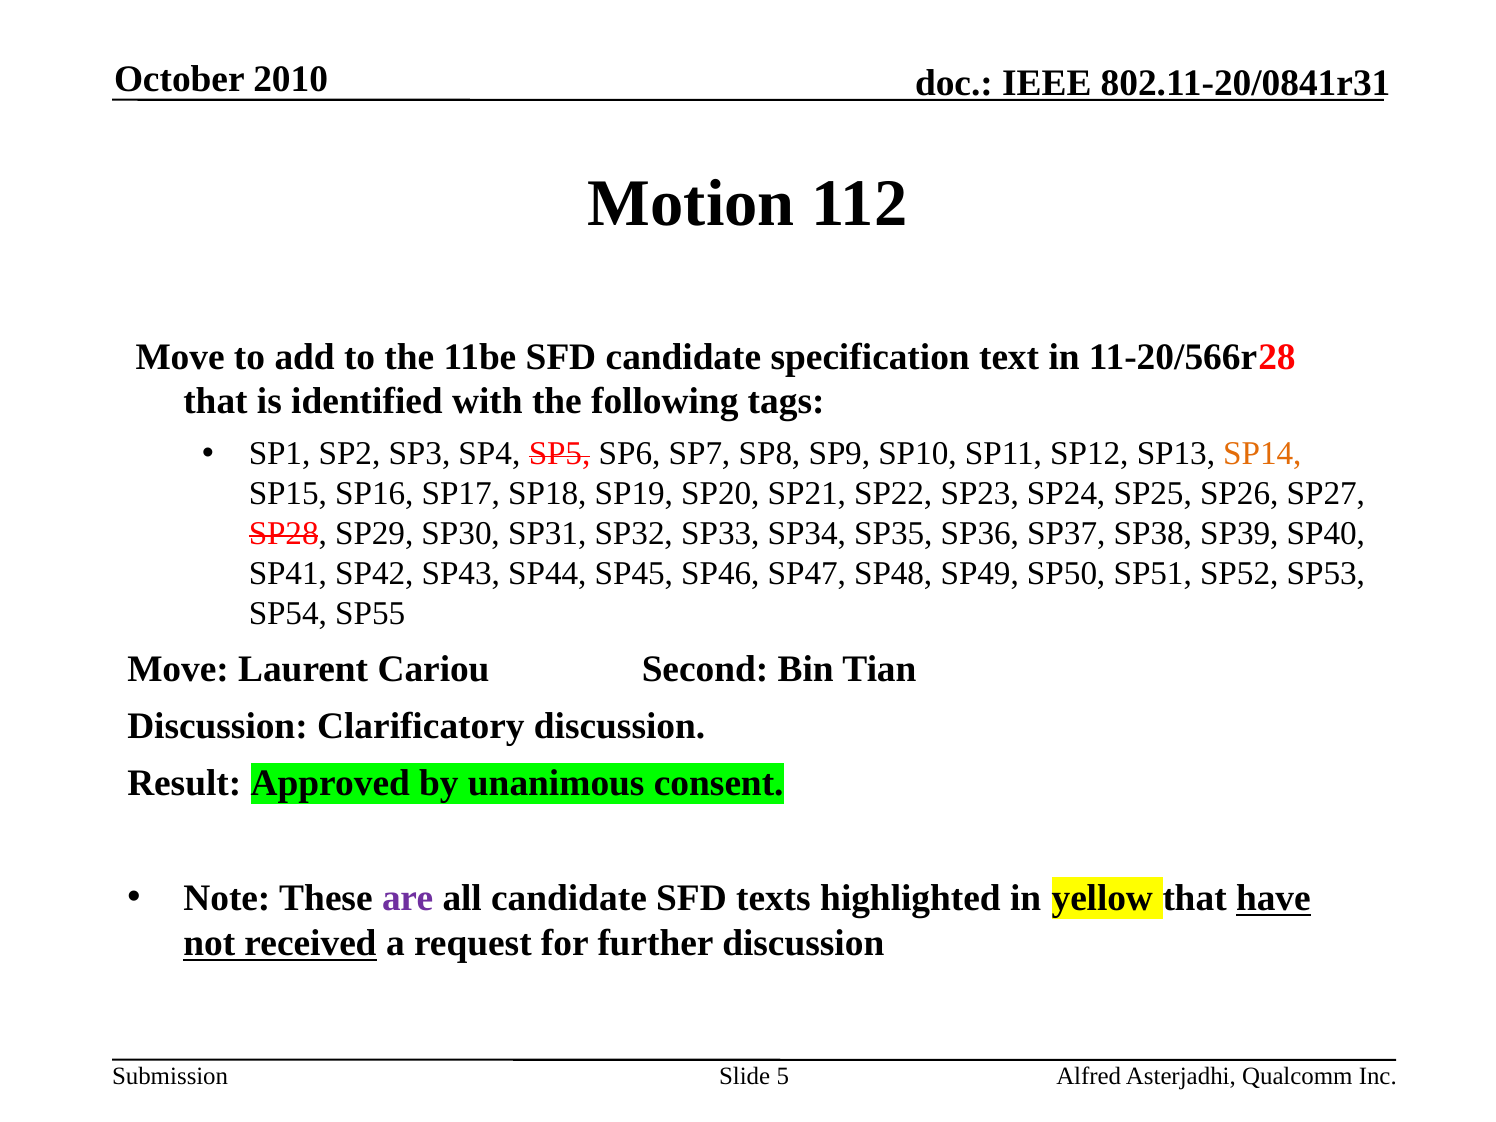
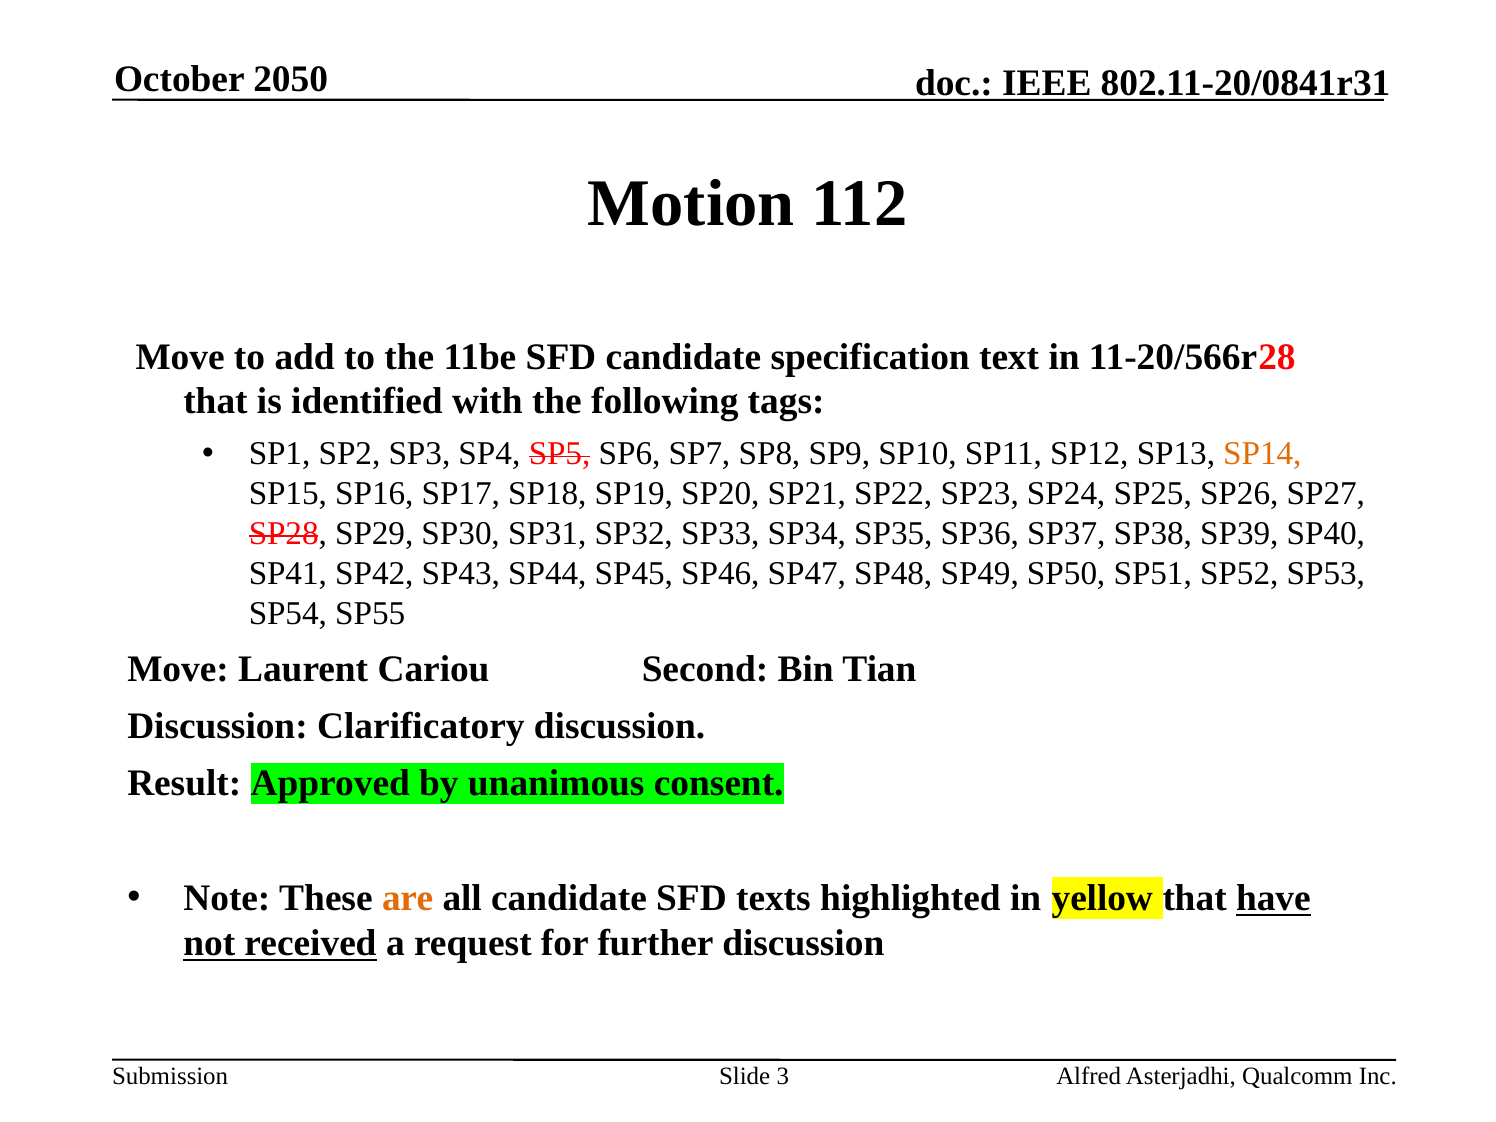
2010: 2010 -> 2050 (291, 79)
are colour: purple -> orange (408, 898)
5: 5 -> 3 (783, 1076)
